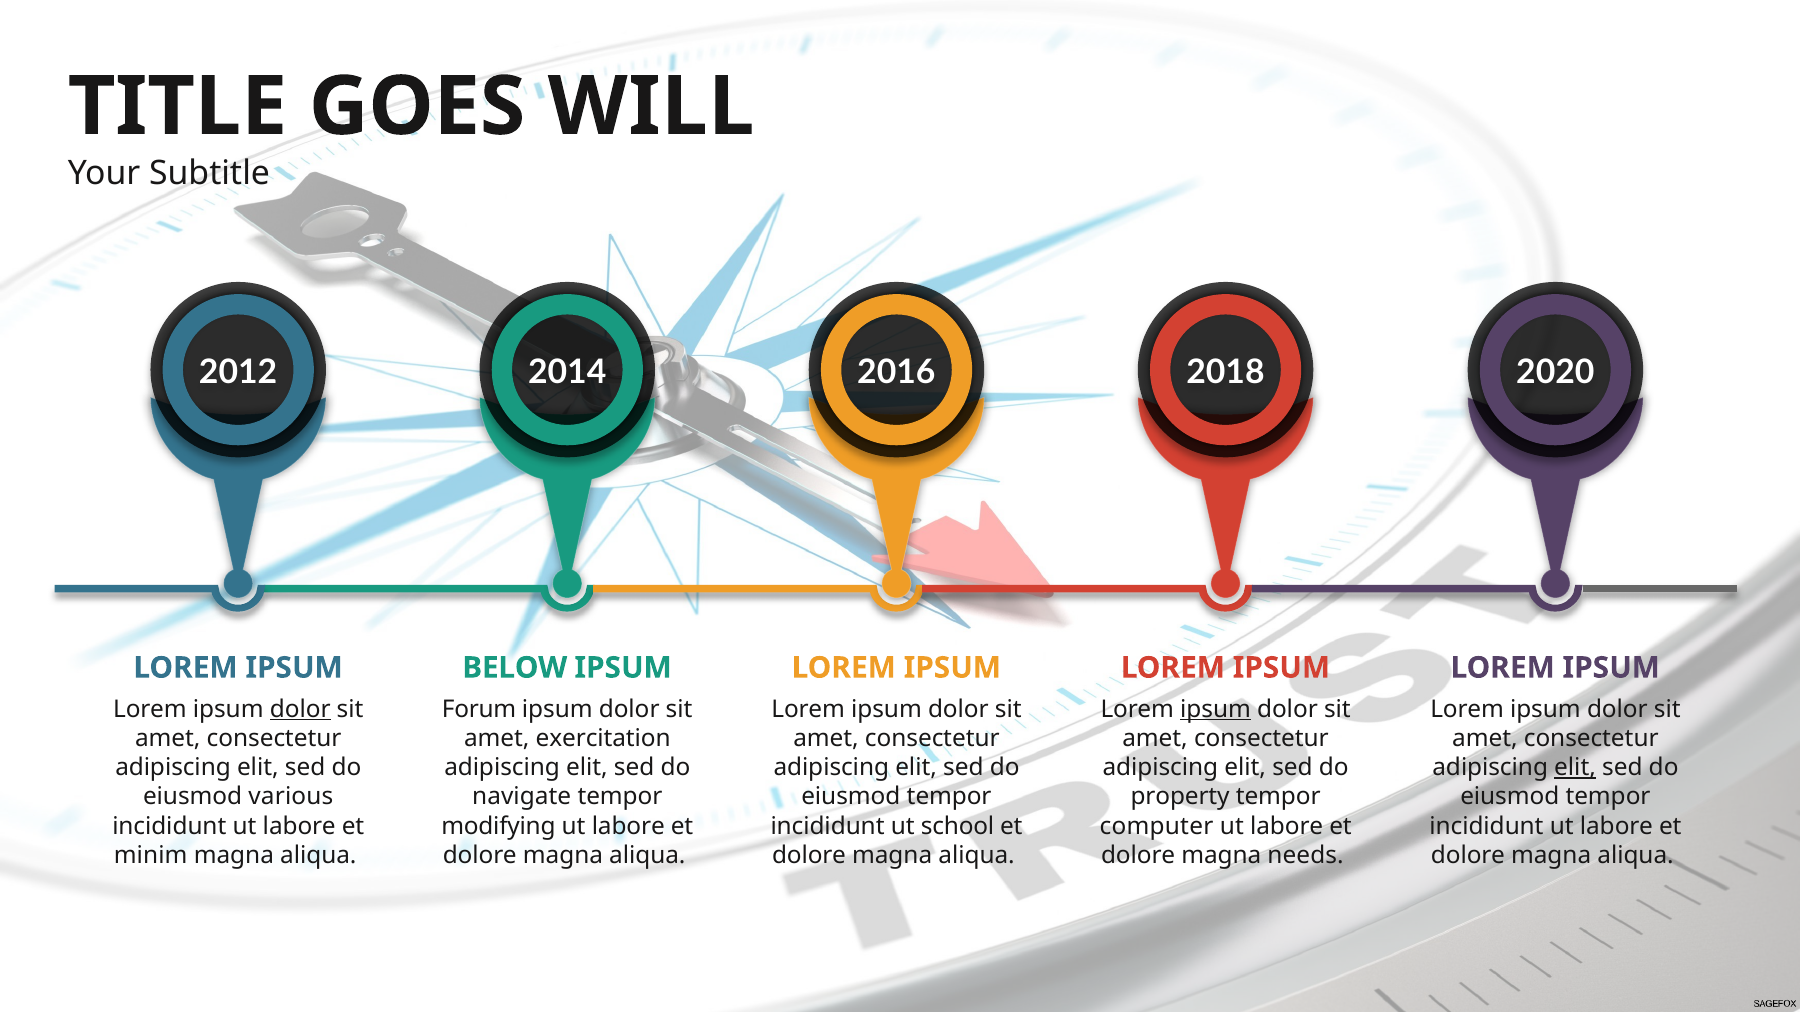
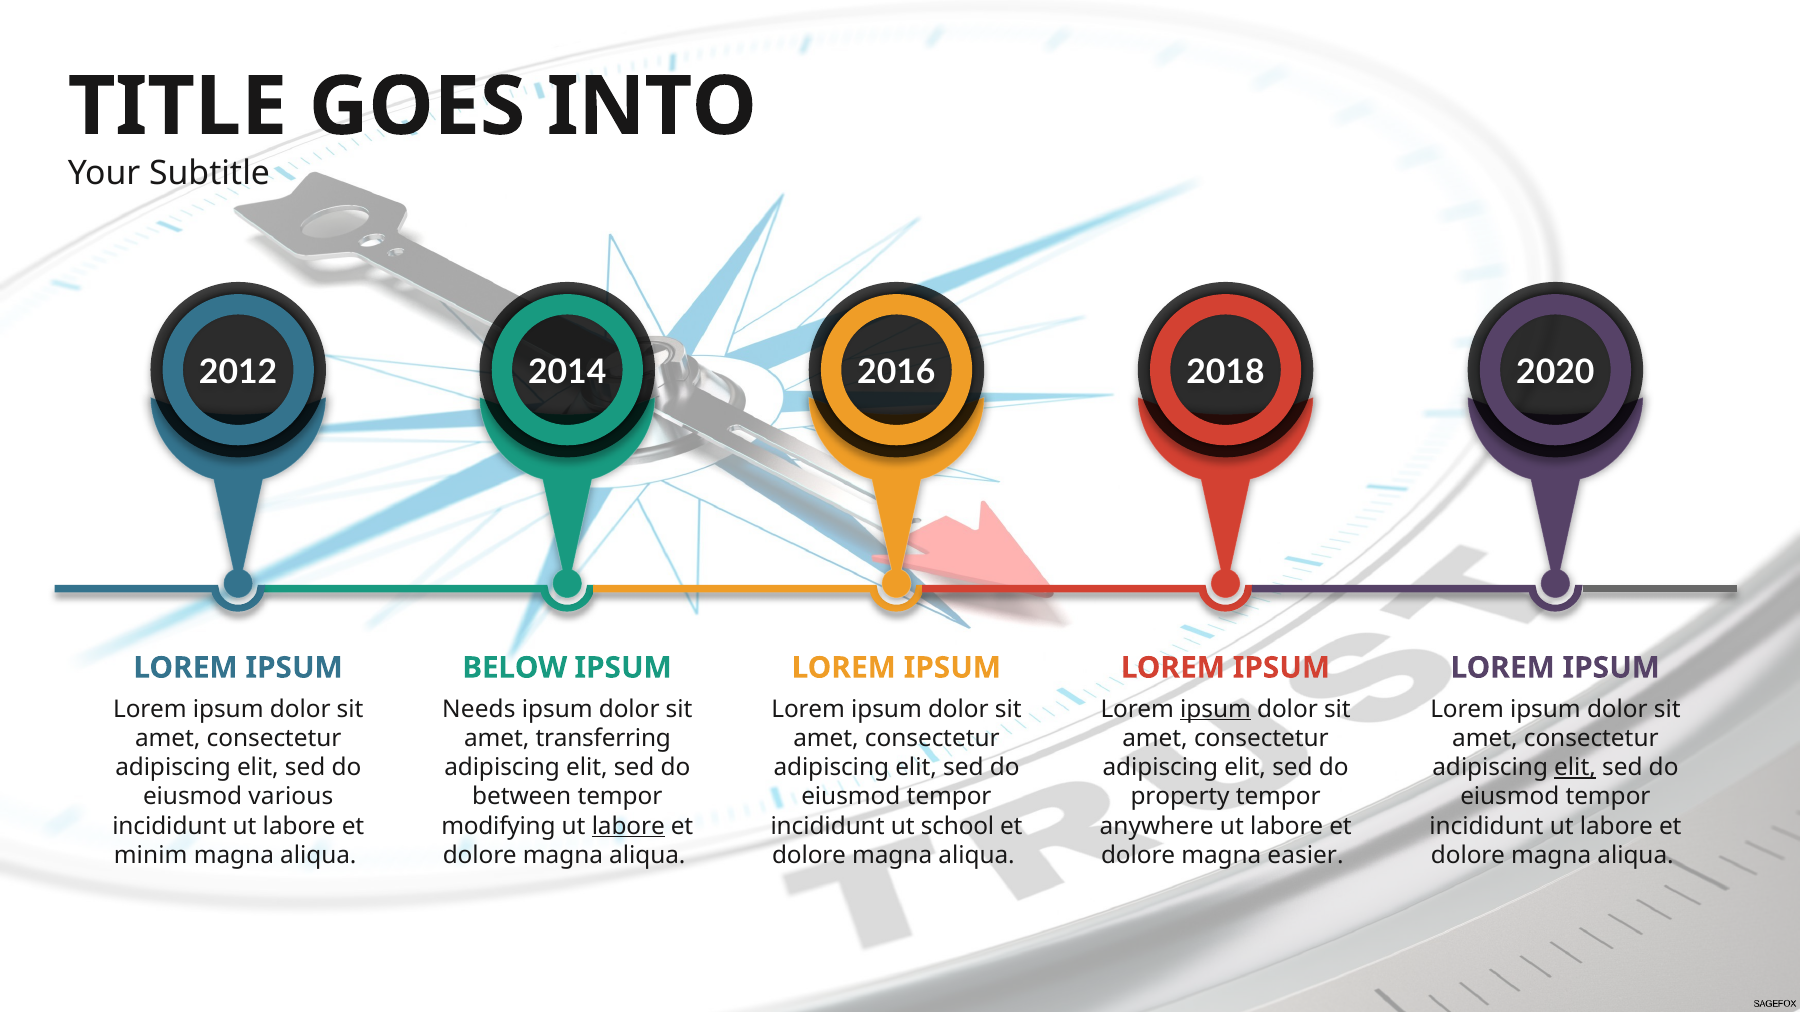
WILL: WILL -> INTO (652, 107)
dolor underline: present -> none (300, 709)
Forum: Forum -> Needs (479, 709)
exercitation: exercitation -> transferring (603, 739)
navigate: navigate -> between (522, 797)
labore underline: none -> present (628, 826)
computer: computer -> anywhere (1157, 826)
needs: needs -> easier (1306, 856)
